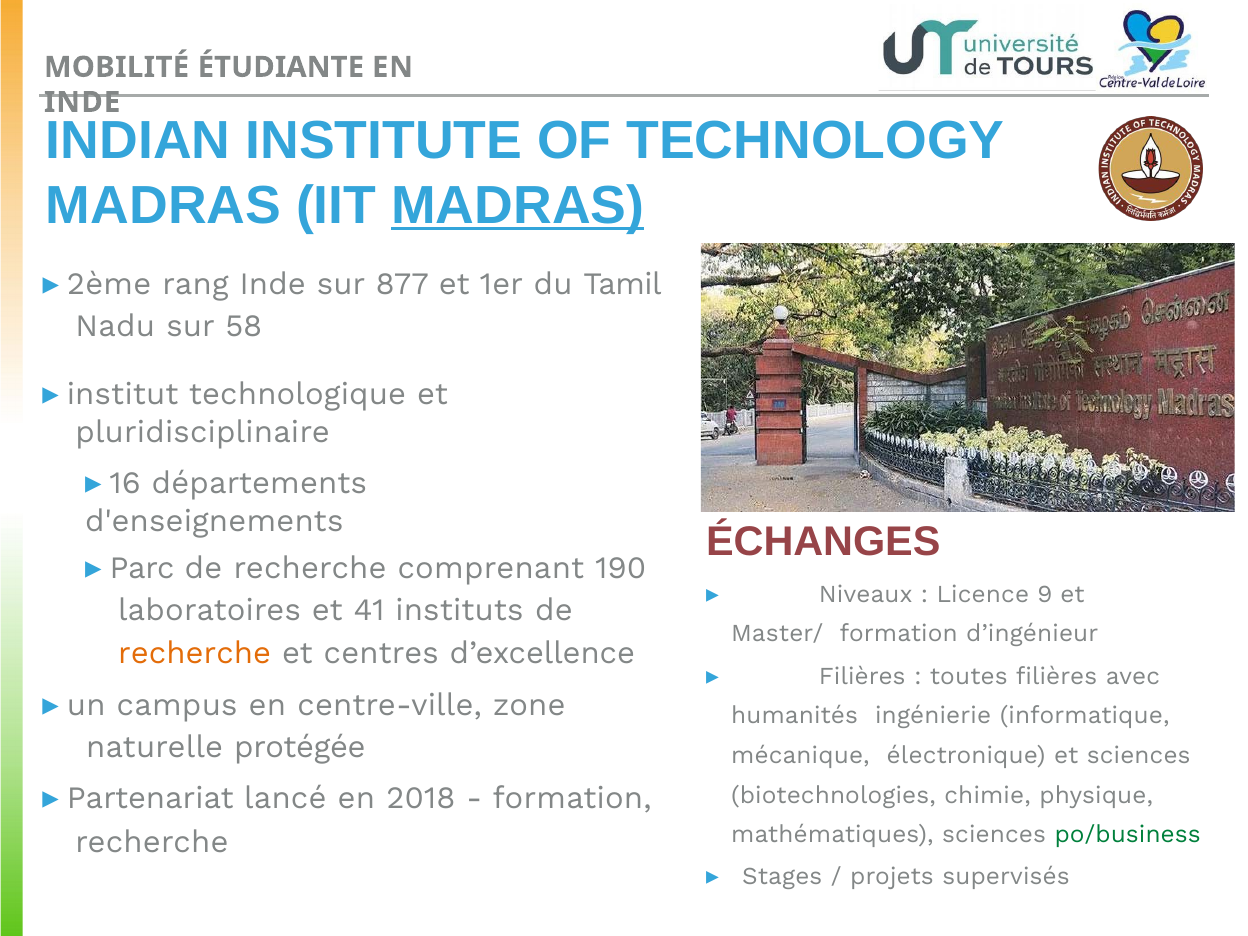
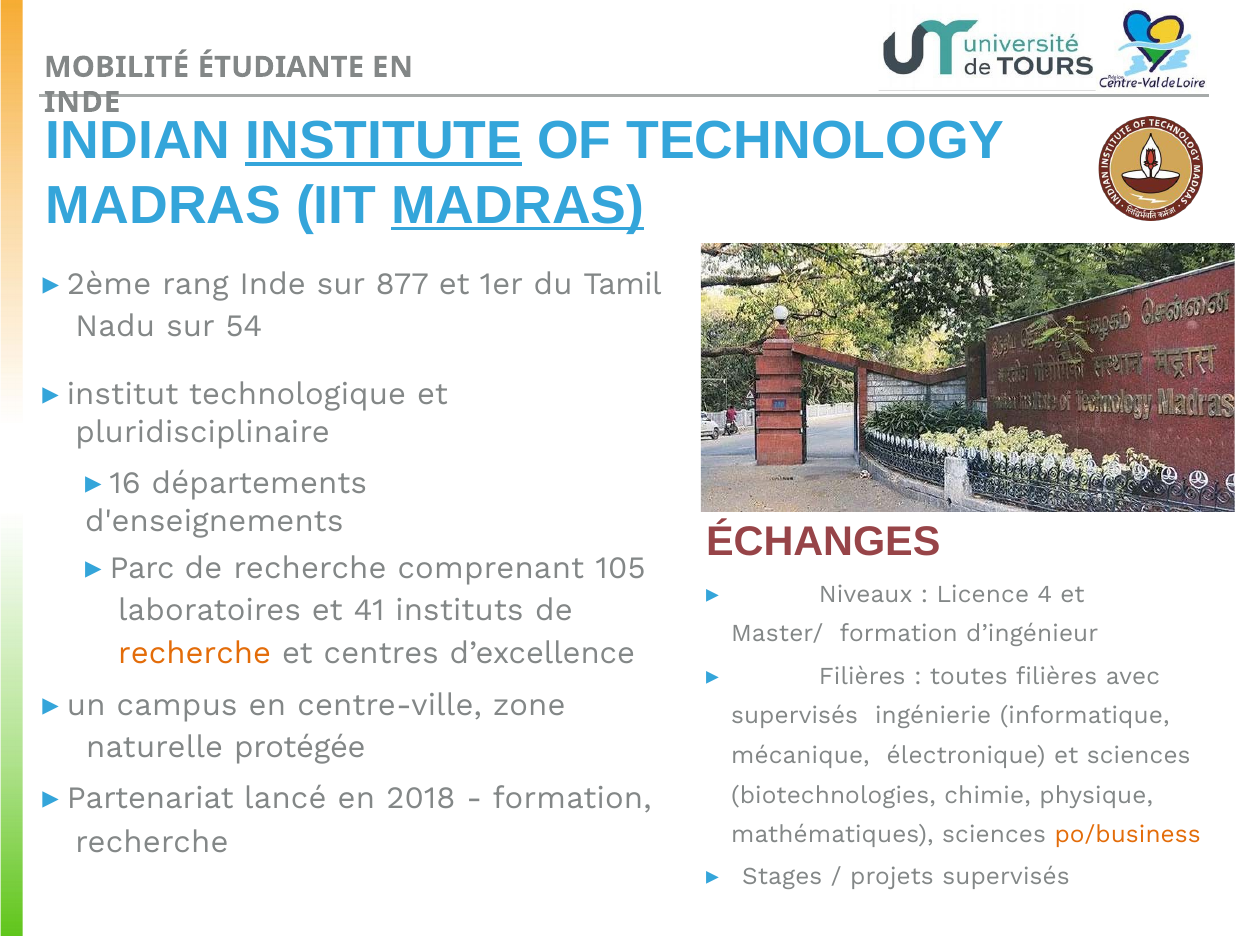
INSTITUTE underline: none -> present (384, 141)
58: 58 -> 54 (244, 327)
190: 190 -> 105 (621, 568)
9: 9 -> 4 (1045, 594)
humanités: humanités -> supervisés (795, 716)
po/business colour: green -> orange (1128, 835)
